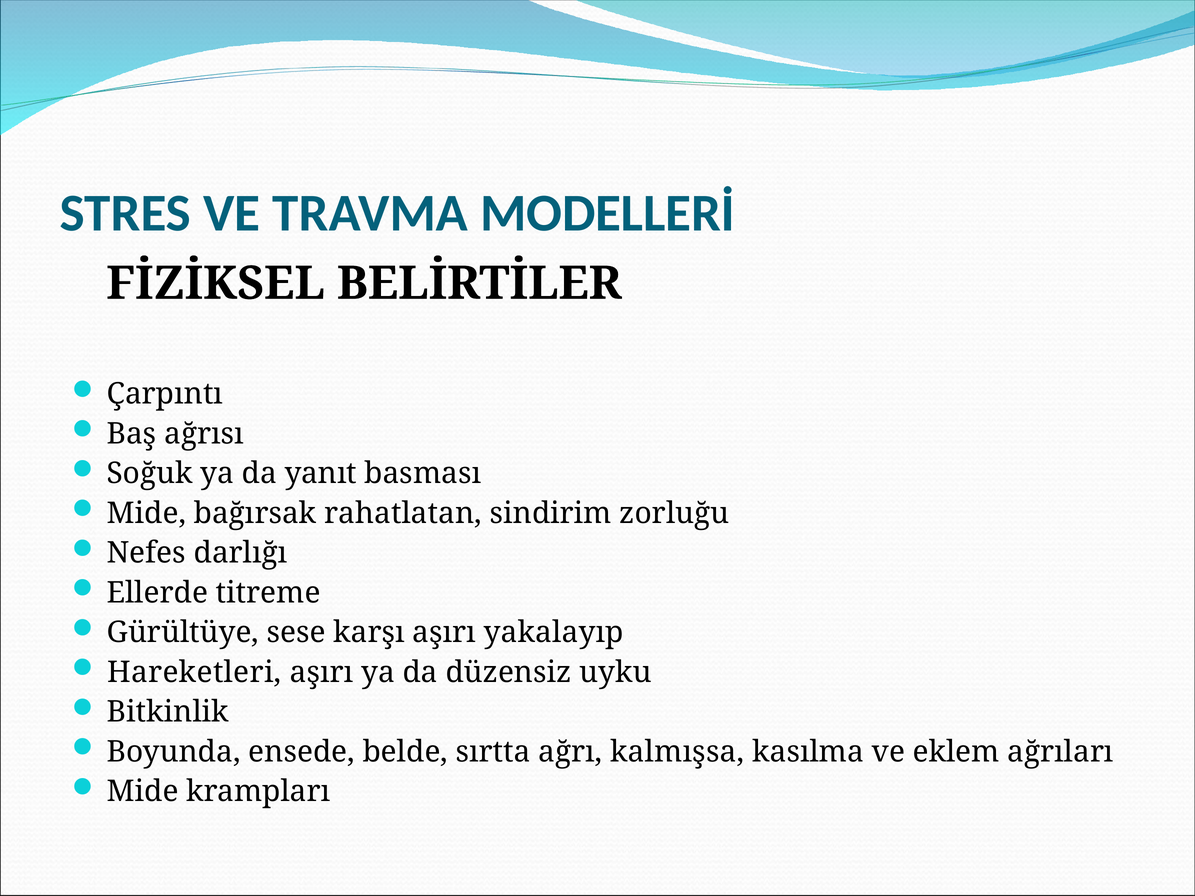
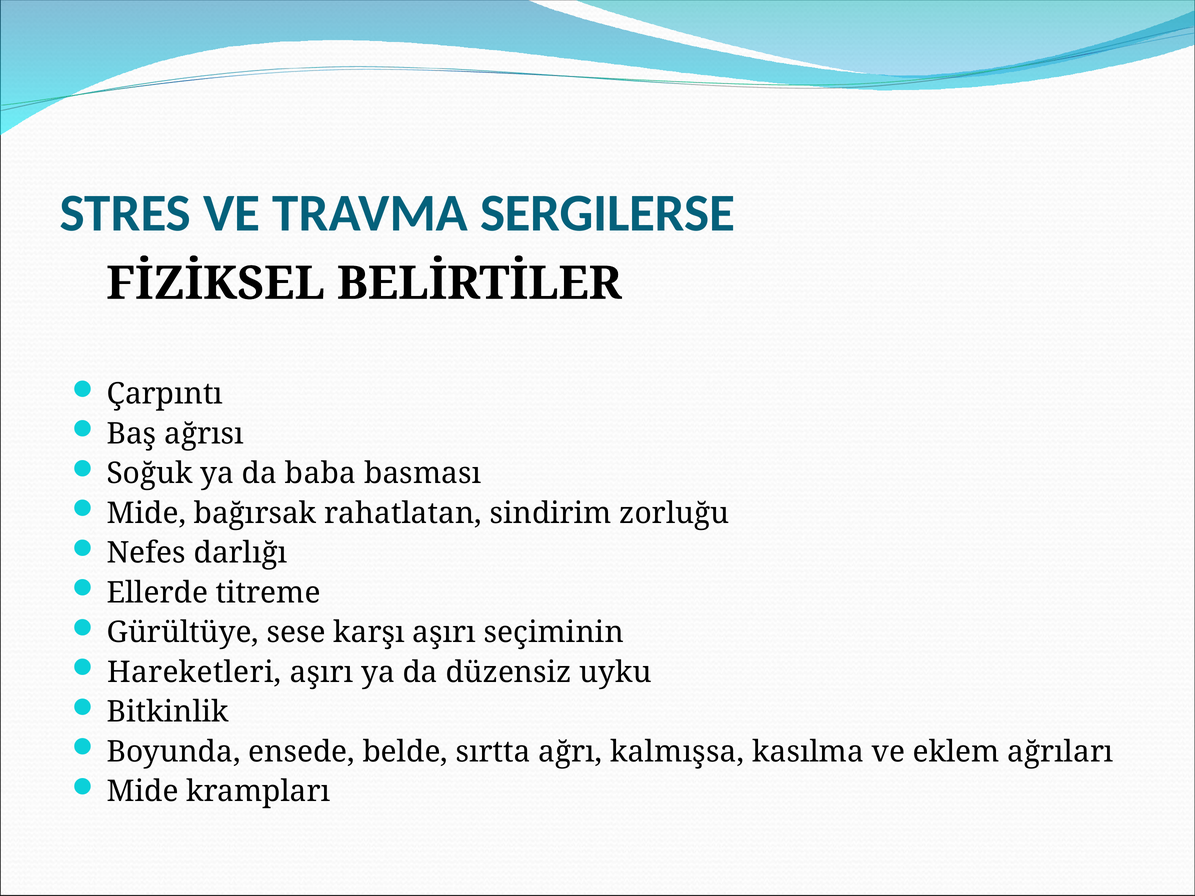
MODELLERİ: MODELLERİ -> SERGILERSE (608, 213)
yanıt: yanıt -> baba (321, 474)
yakalayıp: yakalayıp -> seçiminin (554, 633)
